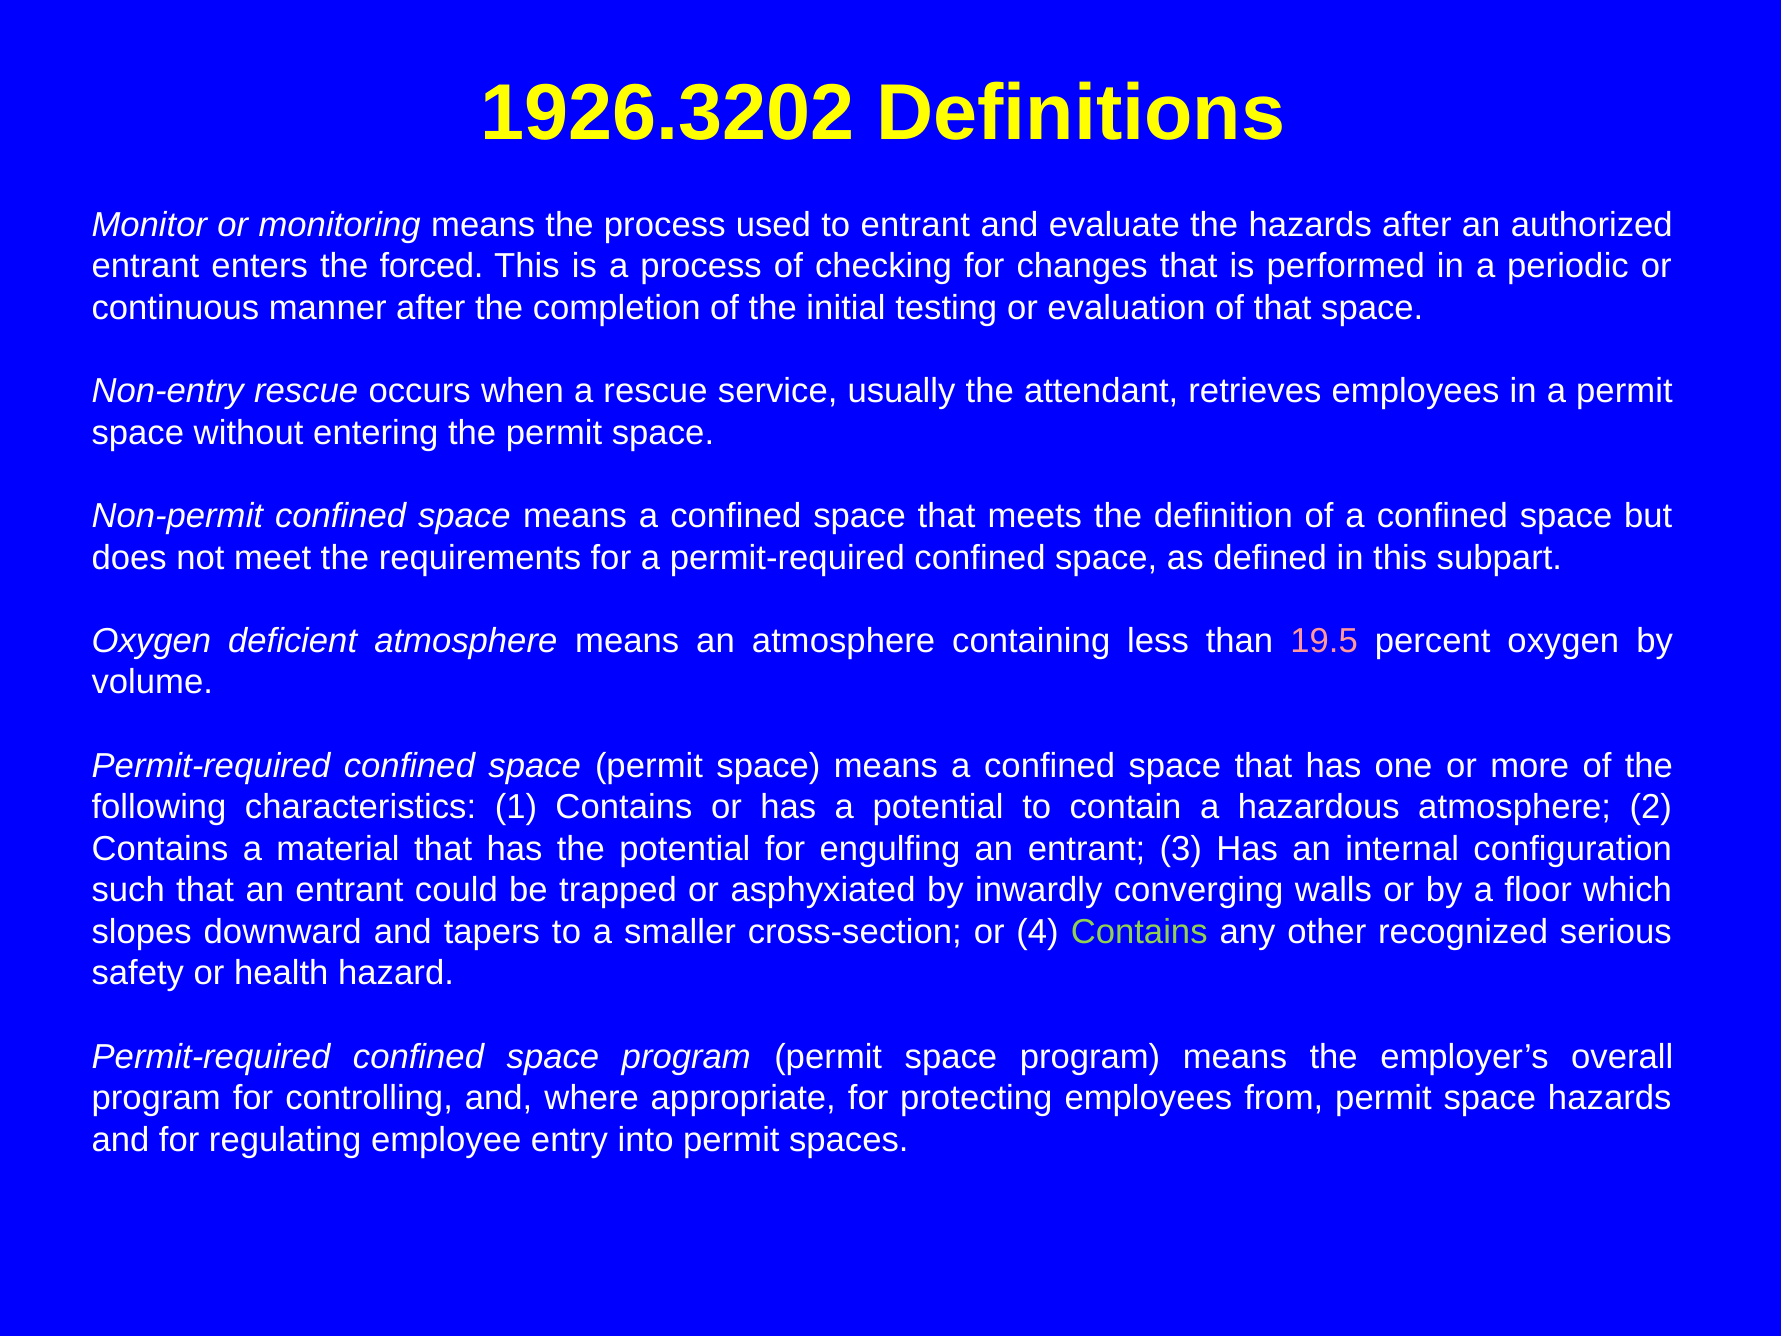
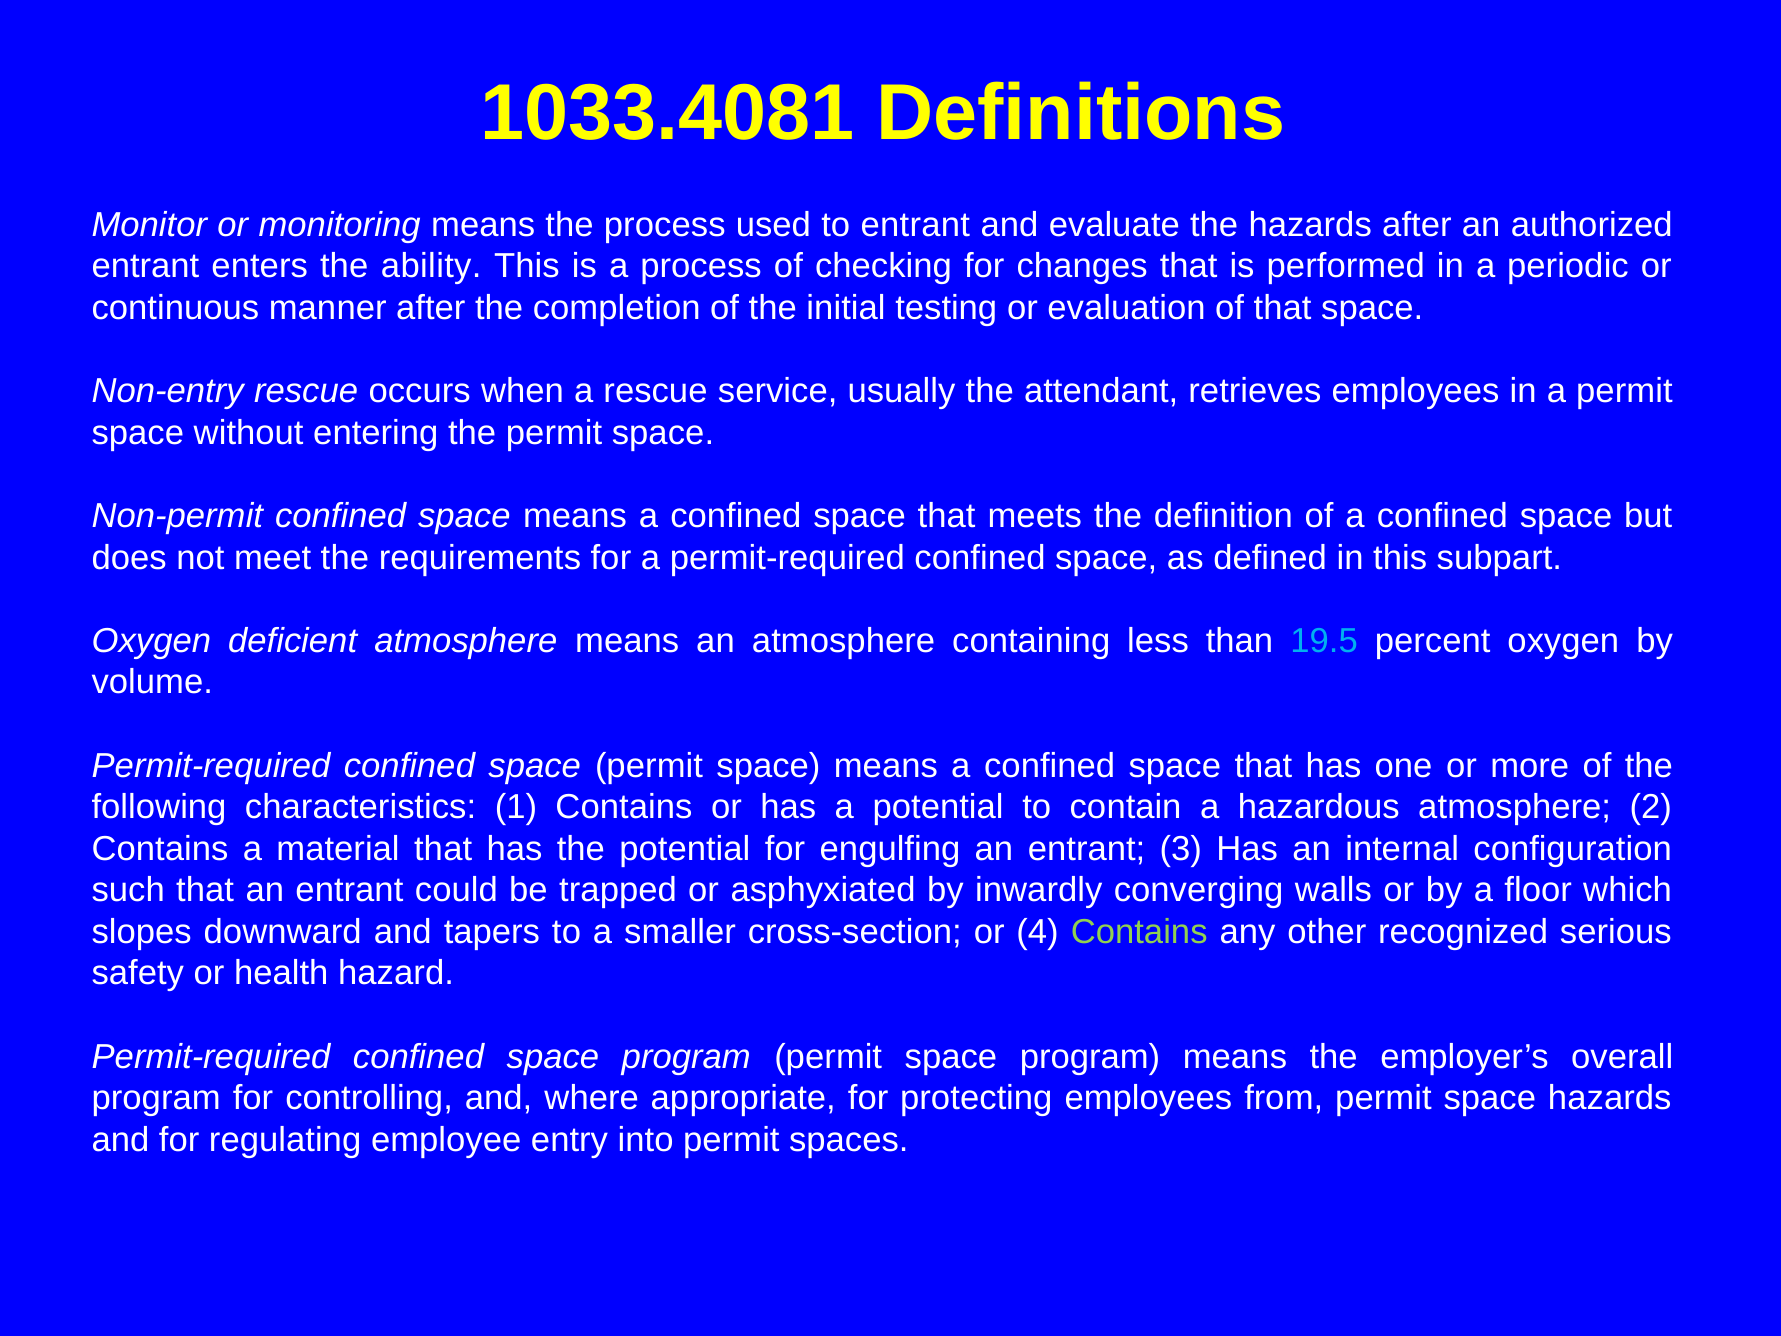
1926.3202: 1926.3202 -> 1033.4081 (667, 114)
forced: forced -> ability (431, 267)
19.5 colour: pink -> light blue (1324, 641)
